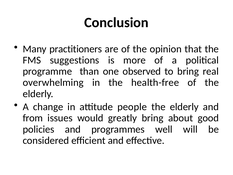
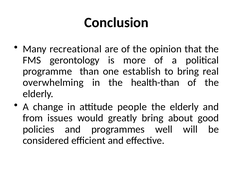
practitioners: practitioners -> recreational (76, 49)
suggestions: suggestions -> gerontology (75, 60)
observed: observed -> establish (142, 71)
health-free: health-free -> health-than (155, 82)
